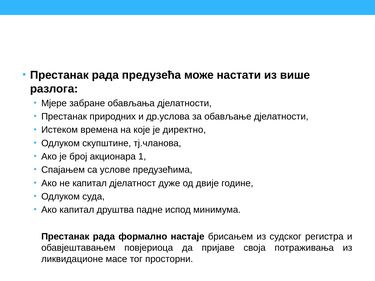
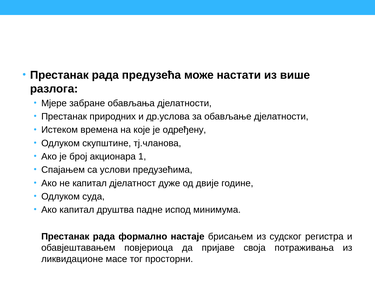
директно: директно -> одређену (184, 130)
услове: услове -> услови (115, 170)
